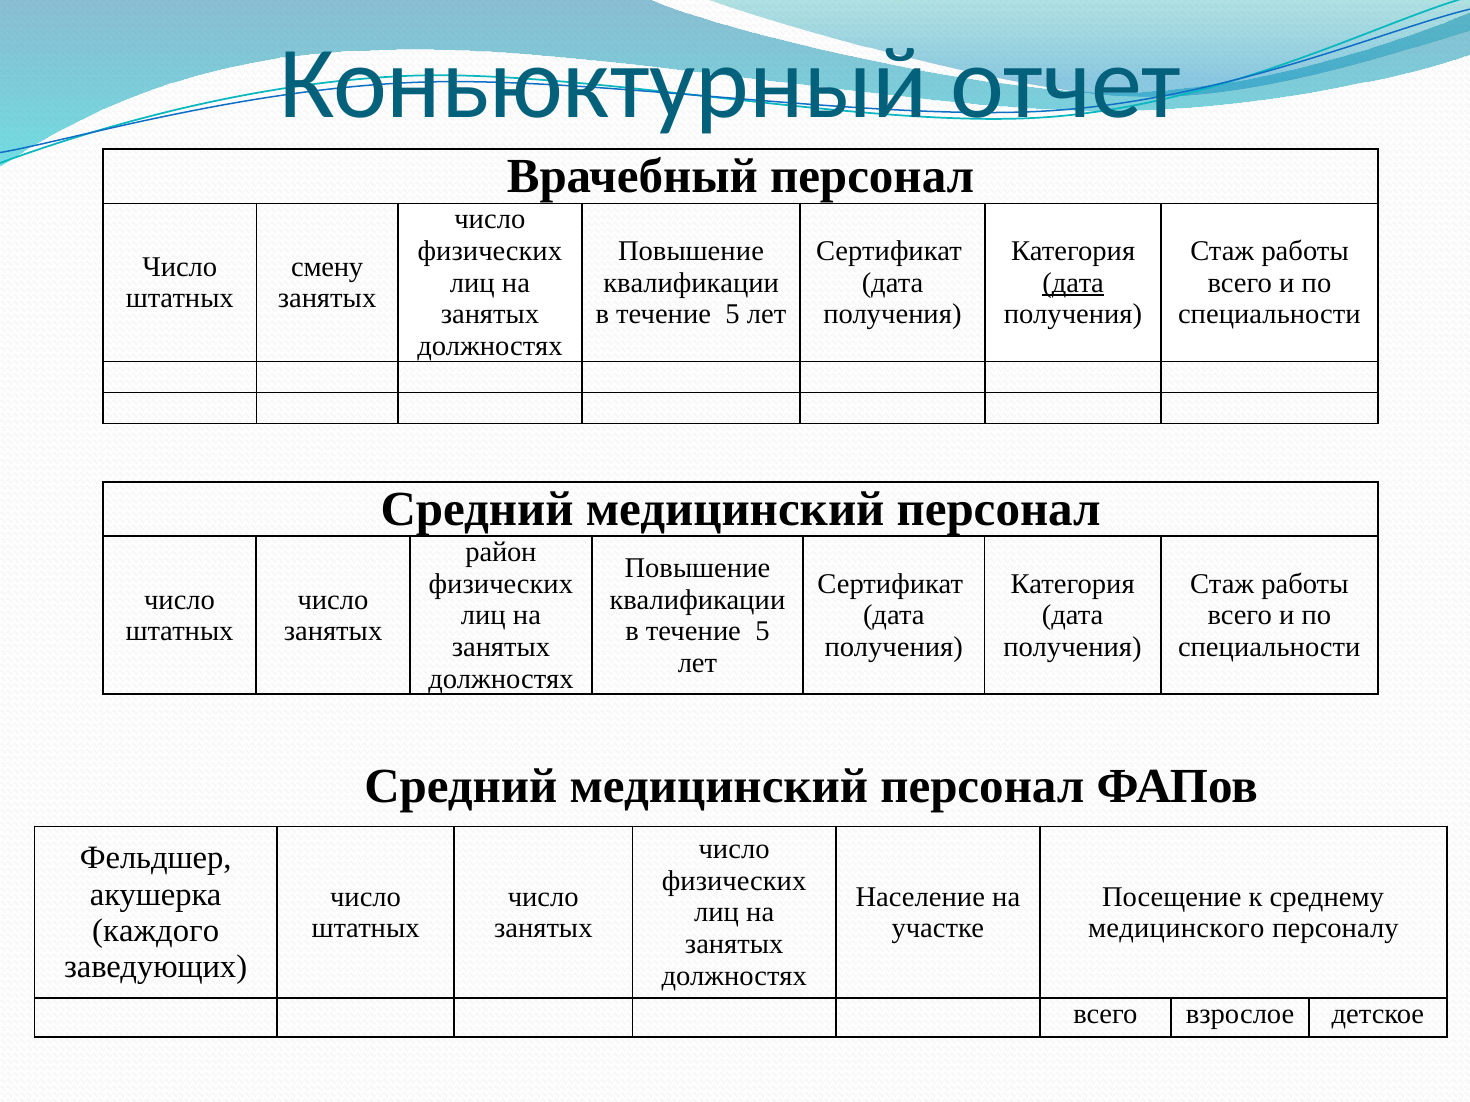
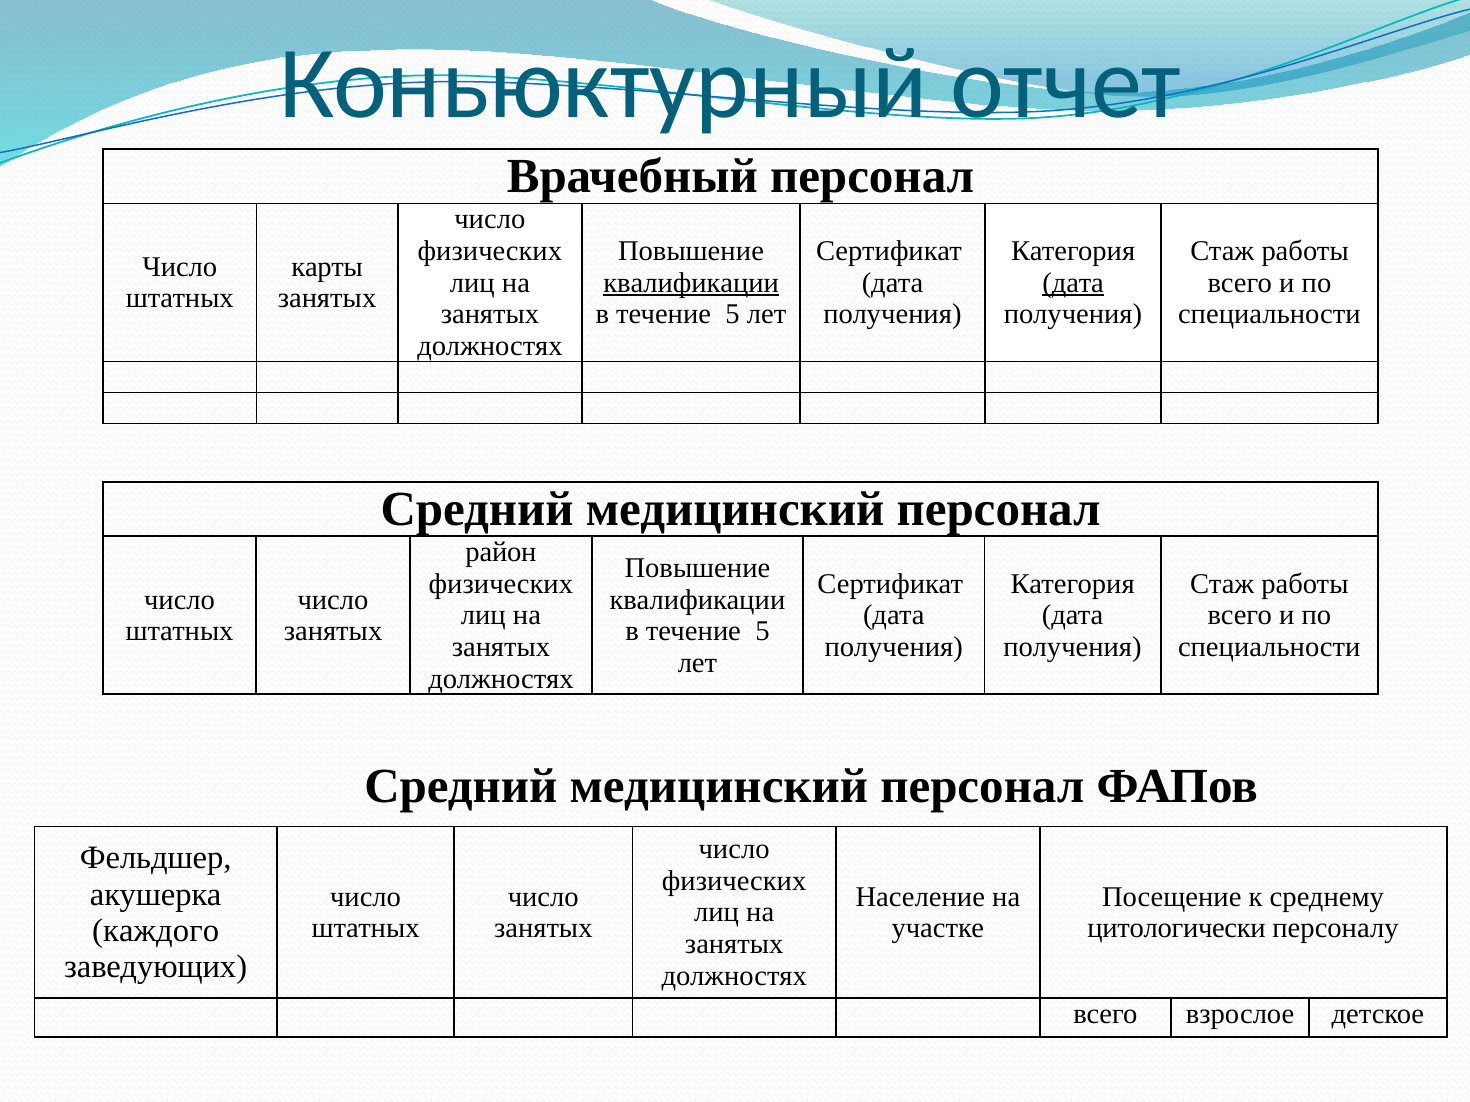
смену: смену -> карты (327, 267)
квалификации underline: none -> present (691, 283)
медицинского: медицинского -> цитологически (1177, 929)
